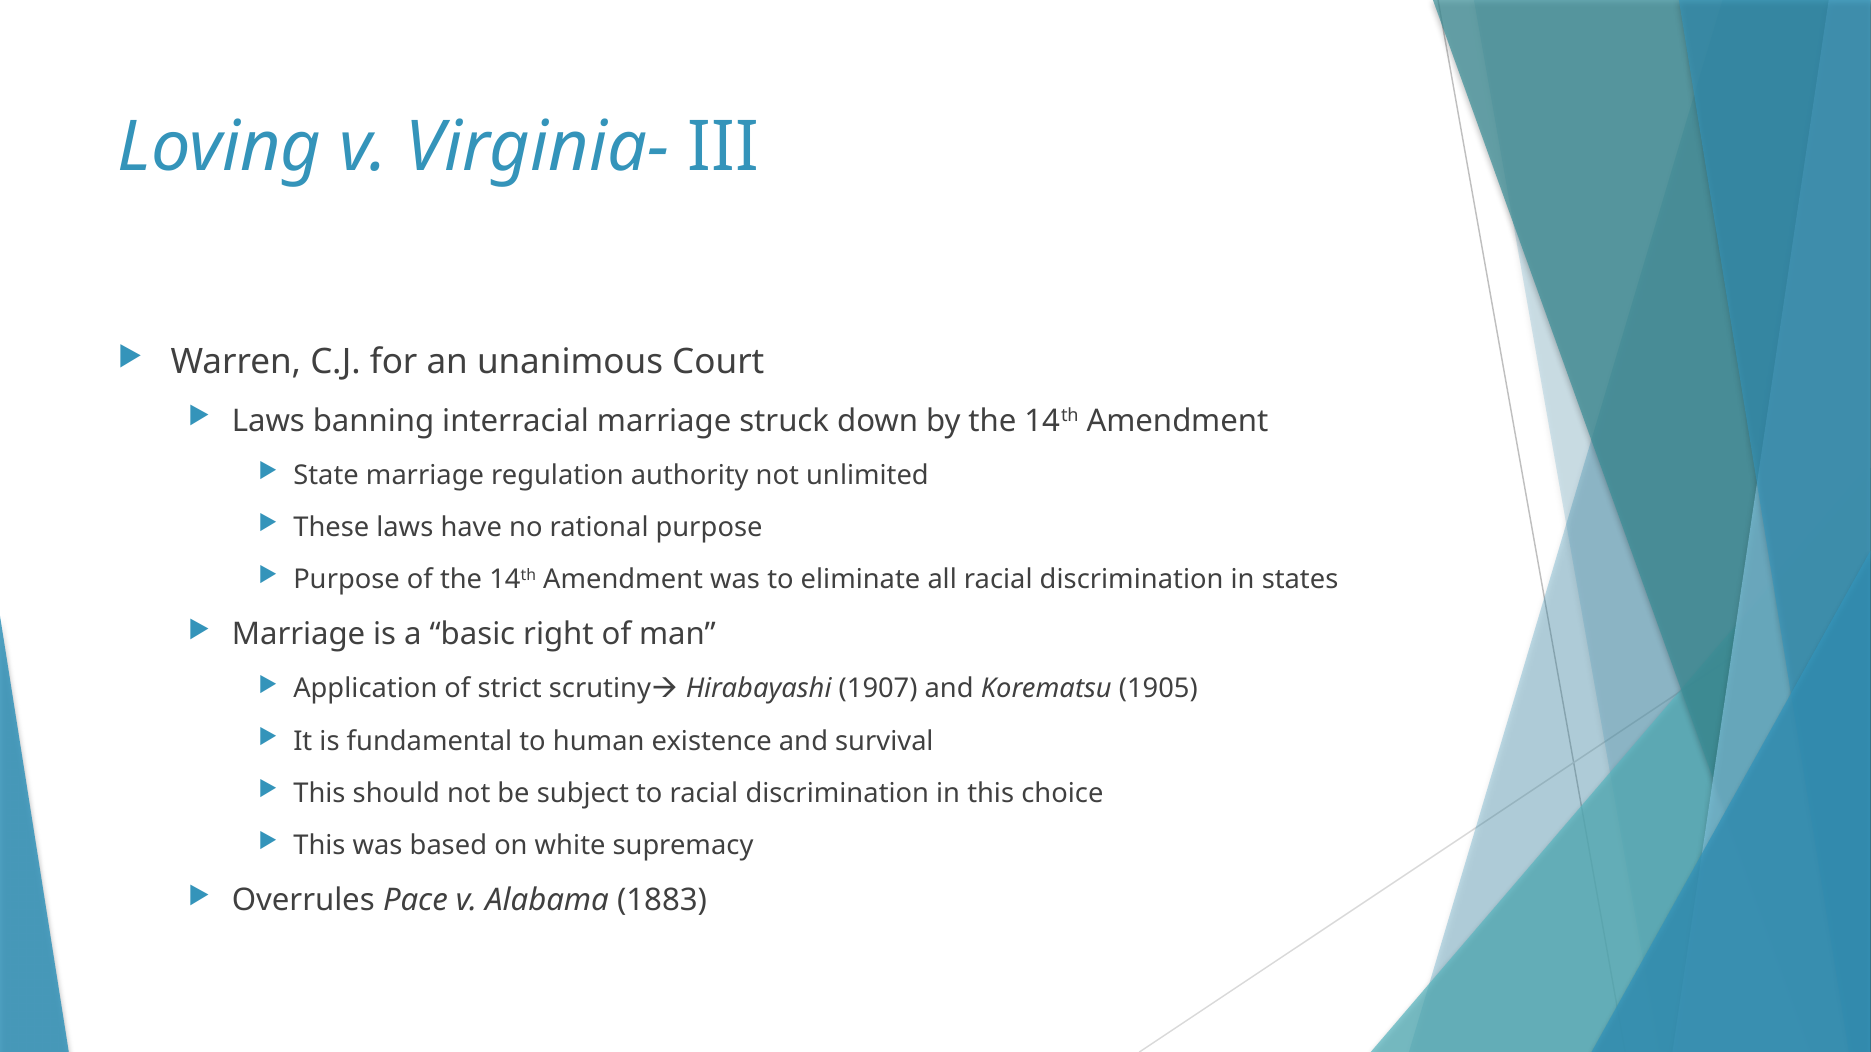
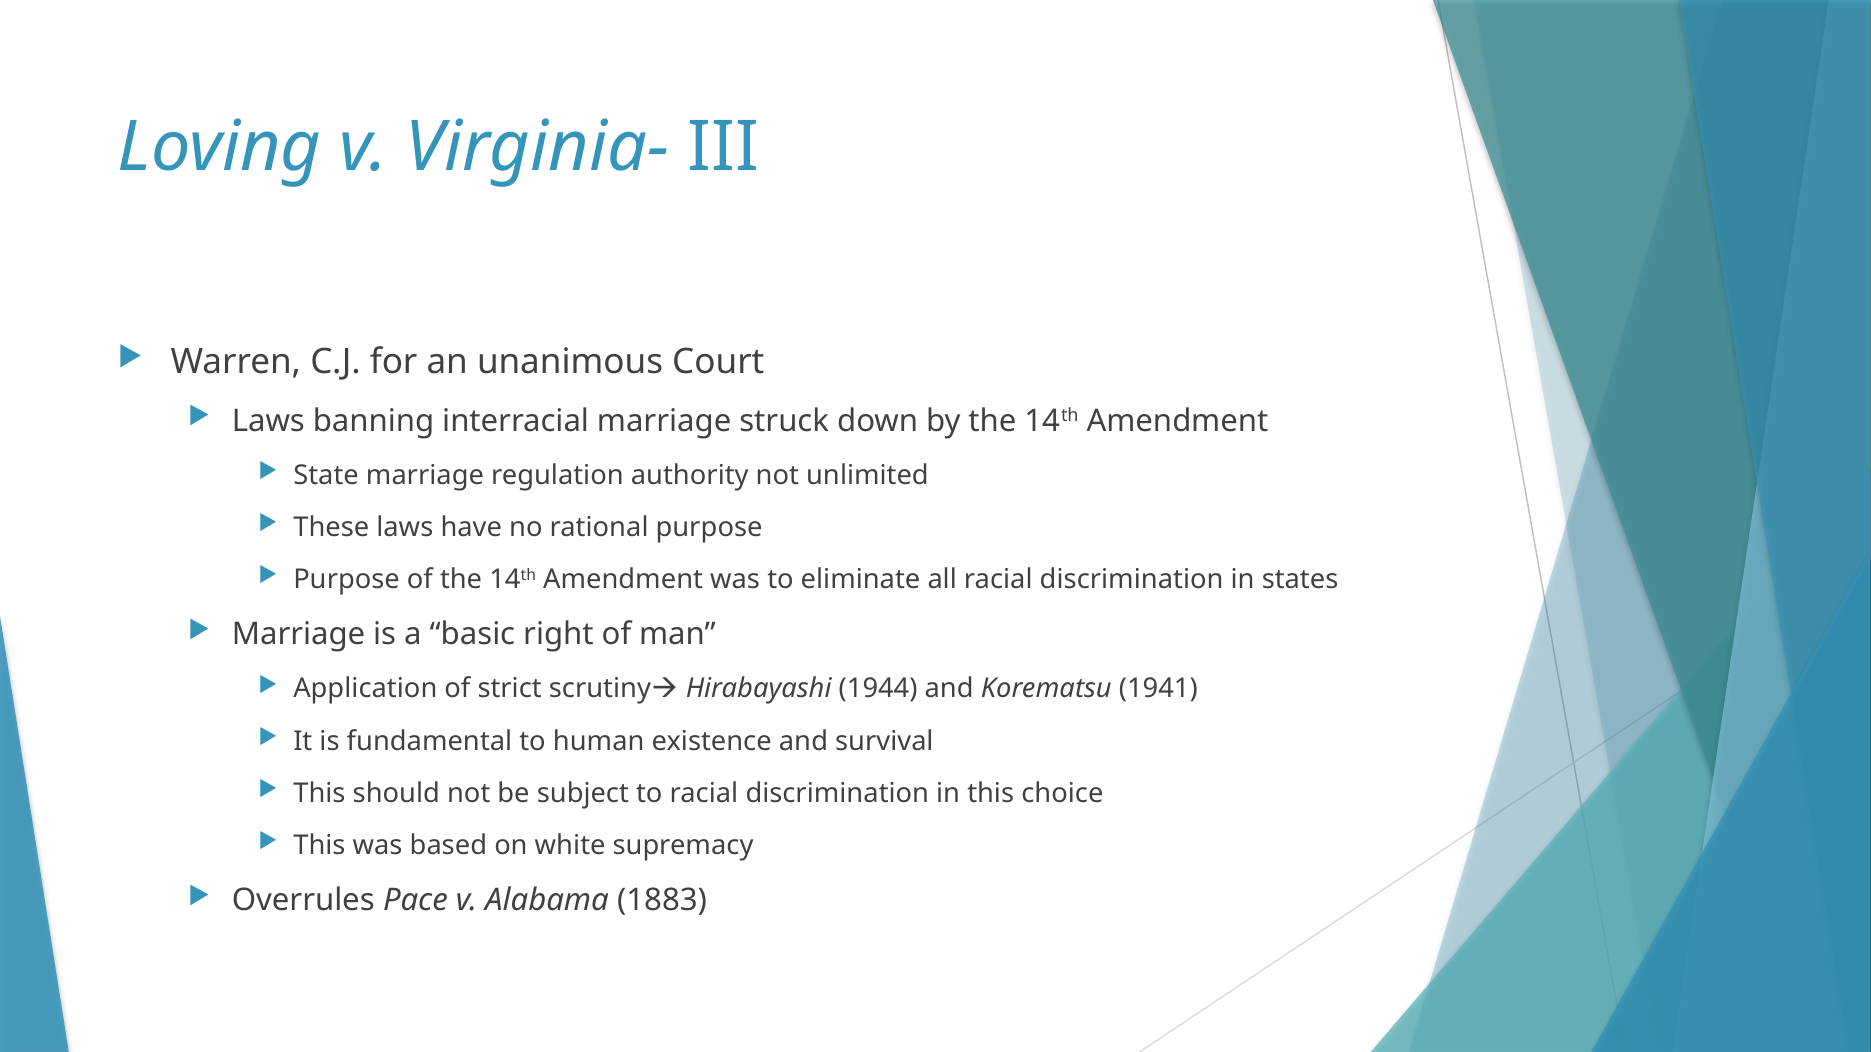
1907: 1907 -> 1944 (878, 689)
1905: 1905 -> 1941 (1158, 689)
